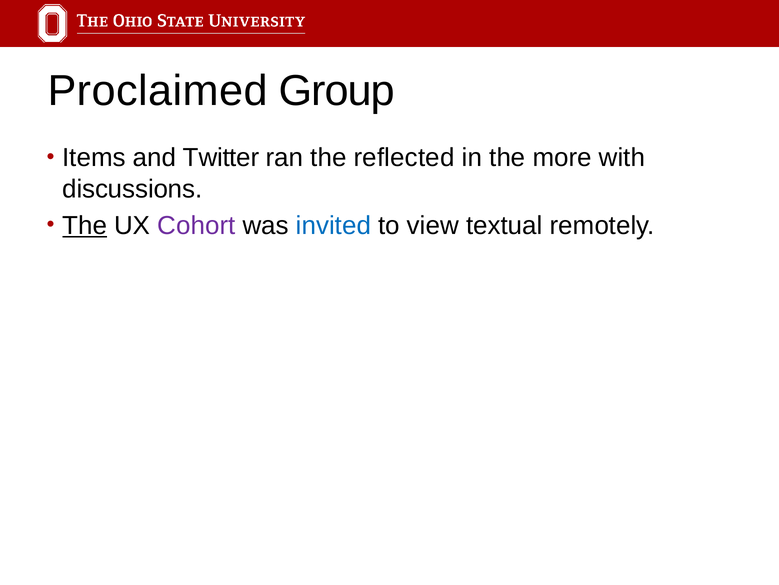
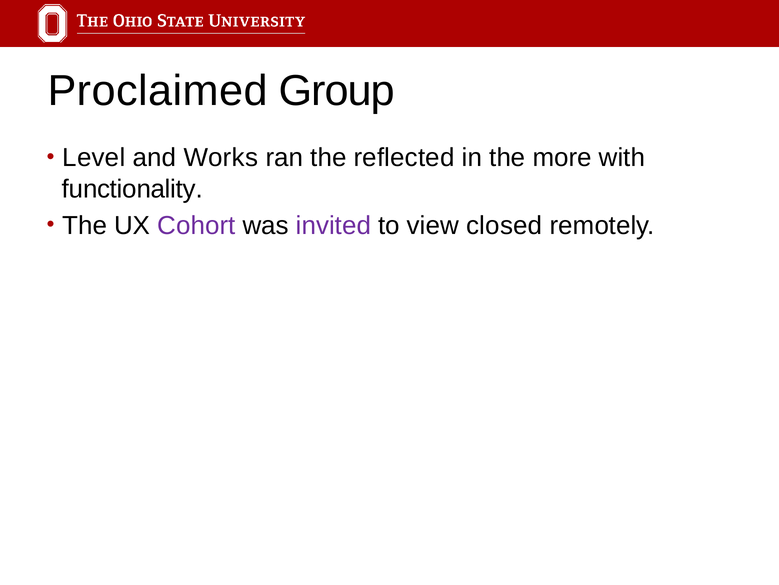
Items: Items -> Level (94, 158)
Twitter: Twitter -> Works (221, 158)
discussions: discussions -> functionality (132, 189)
The underline: present -> none (85, 225)
invited colour: blue -> purple (333, 225)
textual: textual -> closed (504, 225)
